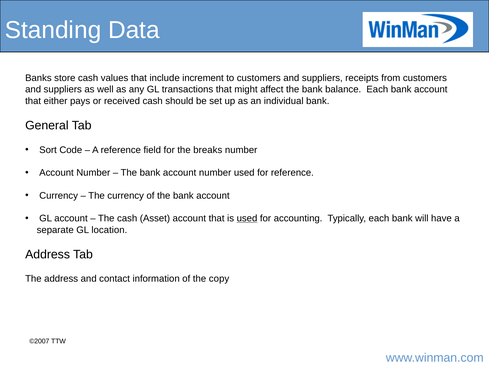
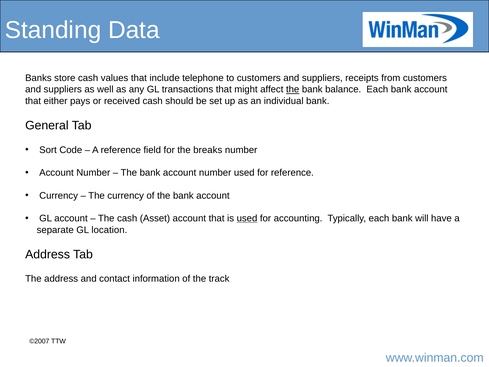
increment: increment -> telephone (203, 78)
the underline: none -> present (293, 89)
copy: copy -> track (219, 279)
